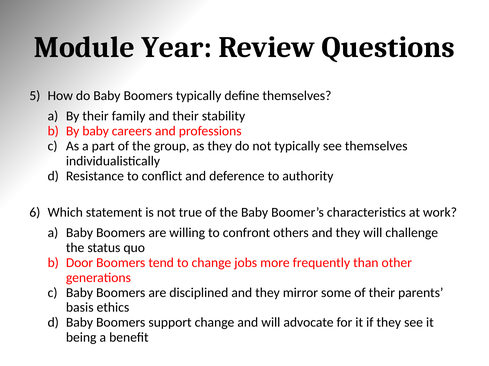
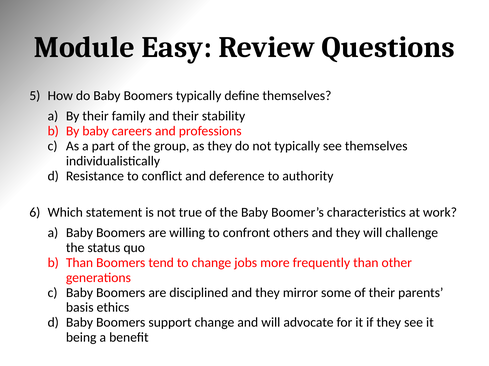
Year: Year -> Easy (177, 47)
Door: Door -> Than (80, 263)
